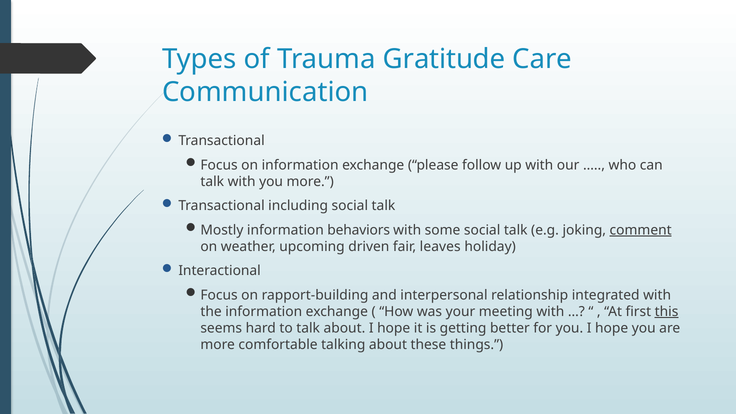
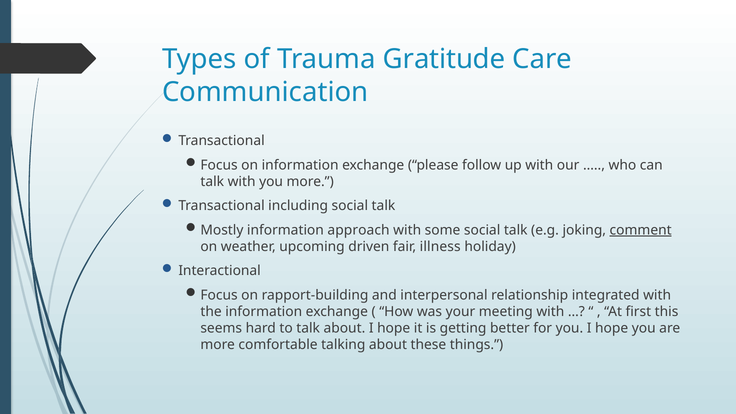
behaviors: behaviors -> approach (359, 230)
leaves: leaves -> illness (440, 247)
this underline: present -> none (667, 312)
